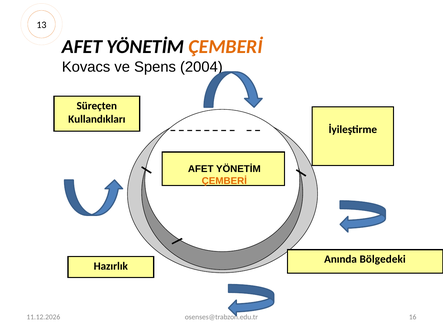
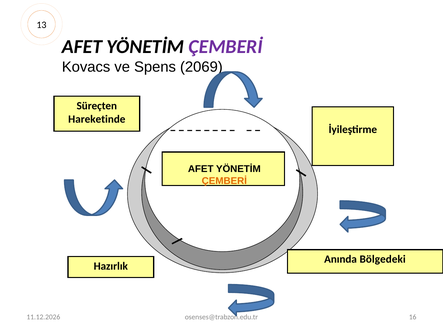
ÇEMBERİ colour: orange -> purple (226, 47)
2004: 2004 -> 2069 (201, 67)
Kullandıkları: Kullandıkları -> Hareketinde (97, 119)
